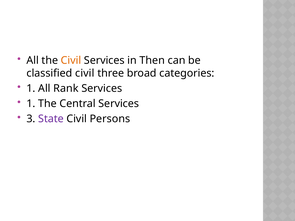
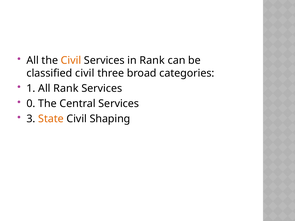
in Then: Then -> Rank (152, 61)
1: 1 -> 0 (31, 104)
State colour: purple -> orange (51, 119)
Persons: Persons -> Shaping (110, 119)
